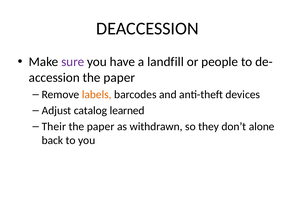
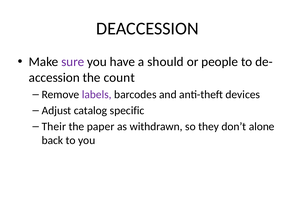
landfill: landfill -> should (166, 62)
paper: paper -> count (119, 78)
labels colour: orange -> purple (97, 95)
learned: learned -> specific (127, 111)
